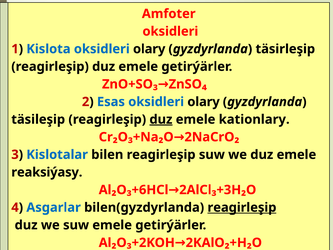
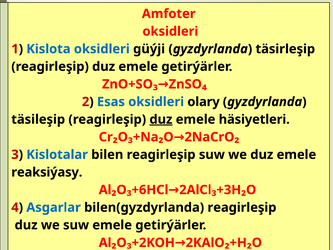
Kislota oksidleri olary: olary -> güýji (149, 49)
kationlary: kationlary -> häsiyetleri (254, 119)
reagirleşip underline: present -> none (242, 207)
